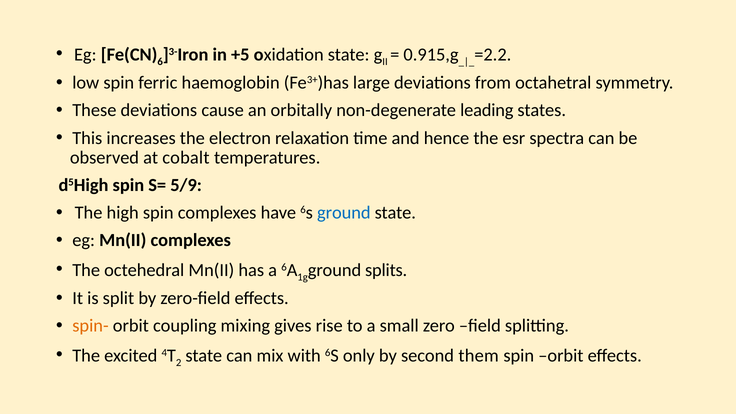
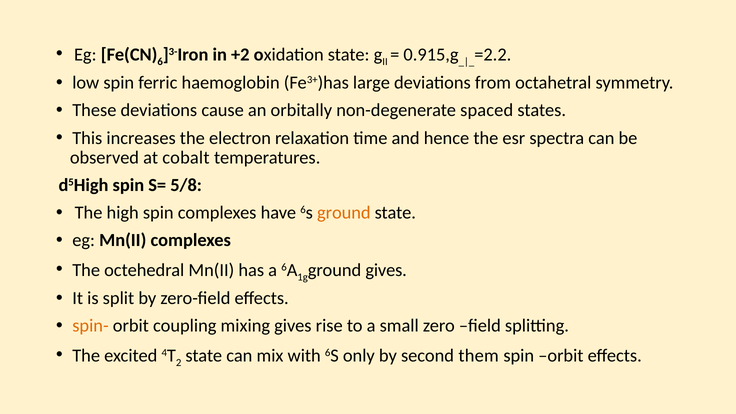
+5: +5 -> +2 (240, 55)
leading: leading -> spaced (487, 110)
5/9: 5/9 -> 5/8 (186, 185)
ground colour: blue -> orange (344, 213)
ground splits: splits -> gives (386, 270)
